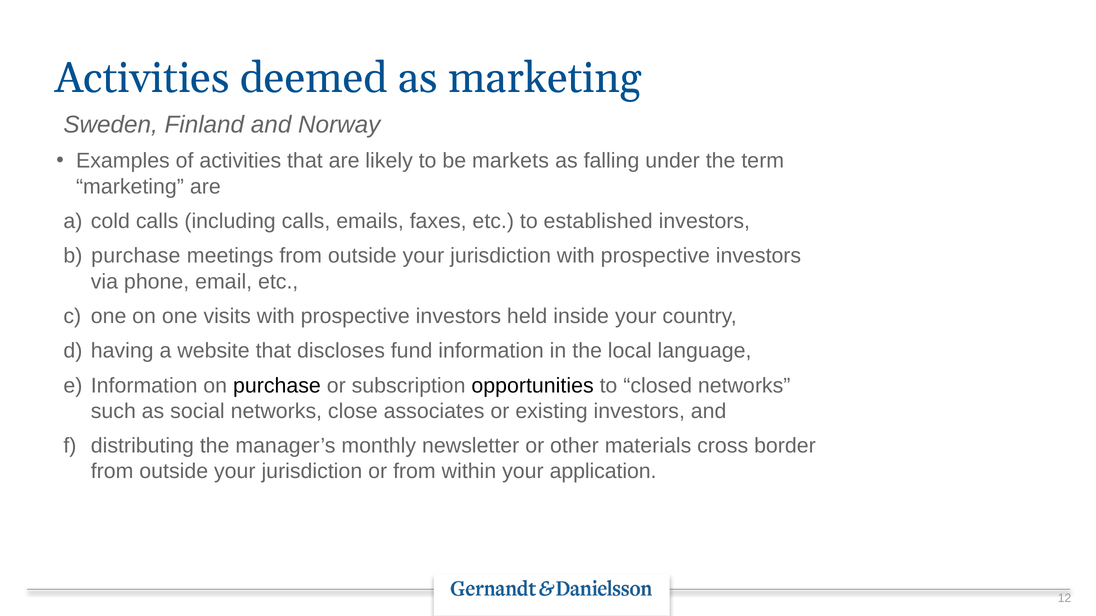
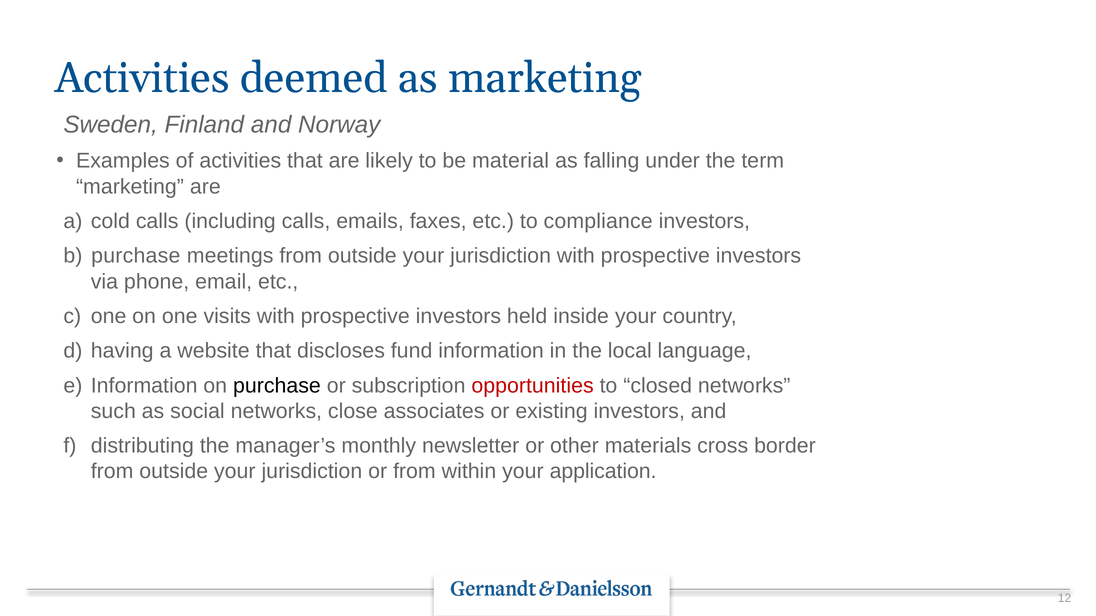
markets: markets -> material (511, 161)
established: established -> compliance (598, 221)
opportunities colour: black -> red (533, 386)
